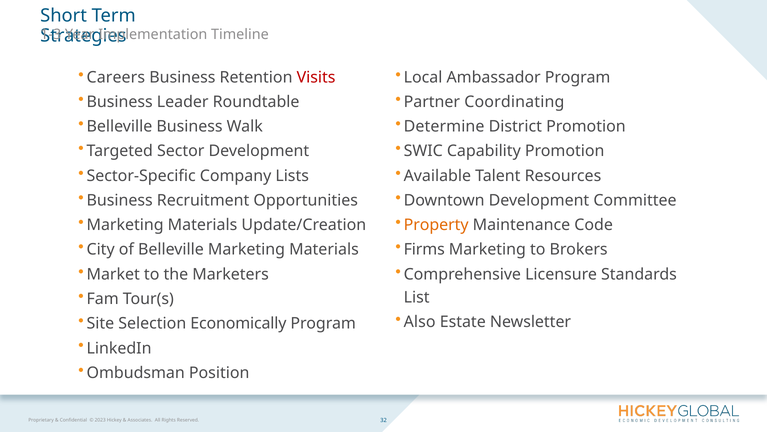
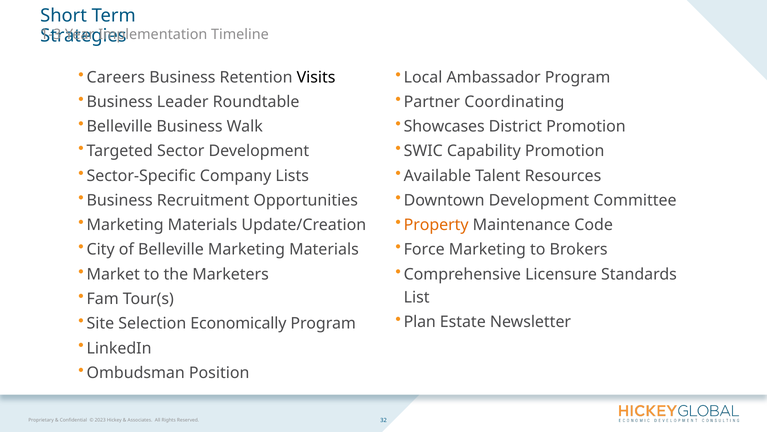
Visits colour: red -> black (316, 77)
Determine: Determine -> Showcases (444, 126)
Firms: Firms -> Force (424, 249)
Also: Also -> Plan (420, 322)
